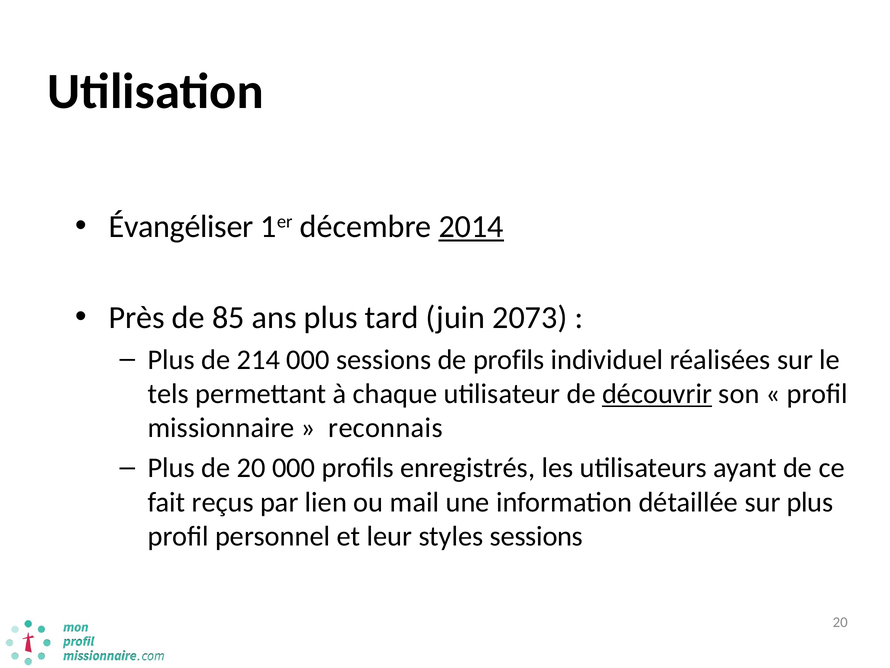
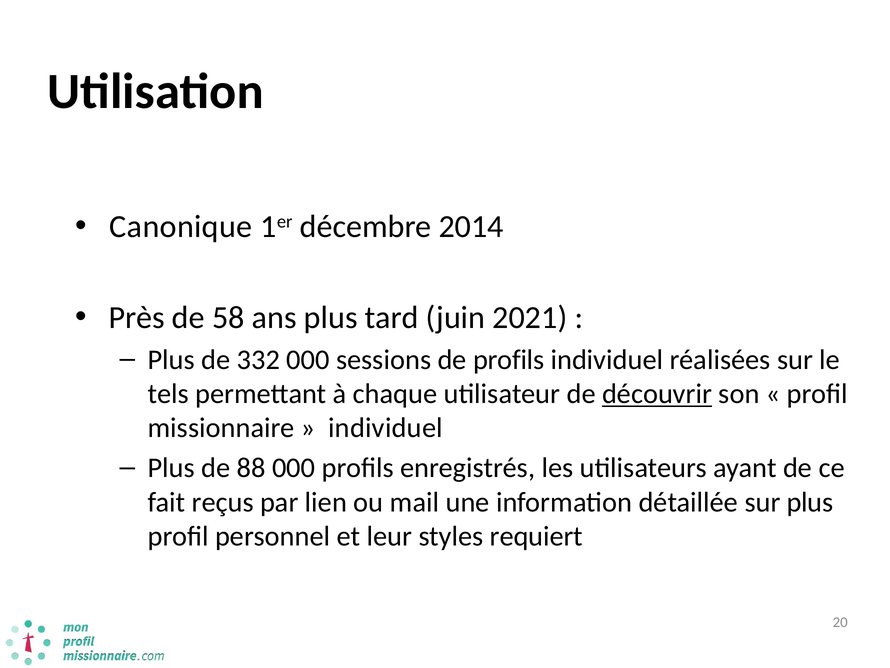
Évangéliser: Évangéliser -> Canonique (181, 227)
2014 underline: present -> none (471, 227)
85: 85 -> 58 (228, 318)
2073: 2073 -> 2021 (530, 318)
214: 214 -> 332 (258, 360)
reconnais: reconnais -> individuel (386, 428)
de 20: 20 -> 88 (251, 468)
styles sessions: sessions -> requiert (536, 536)
